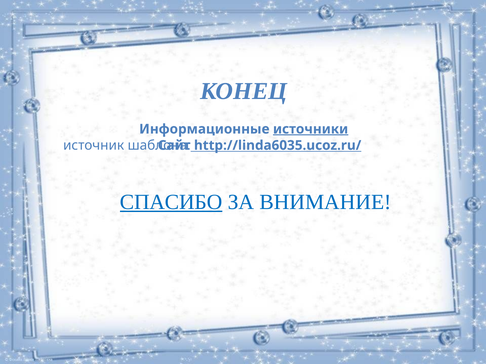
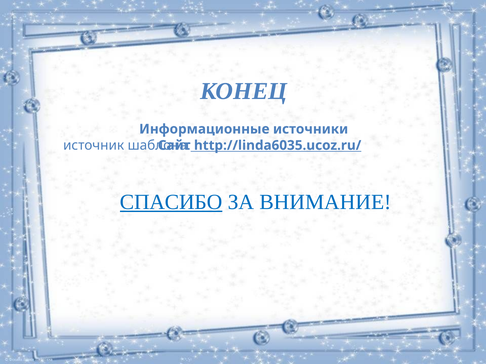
источники underline: present -> none (311, 129)
